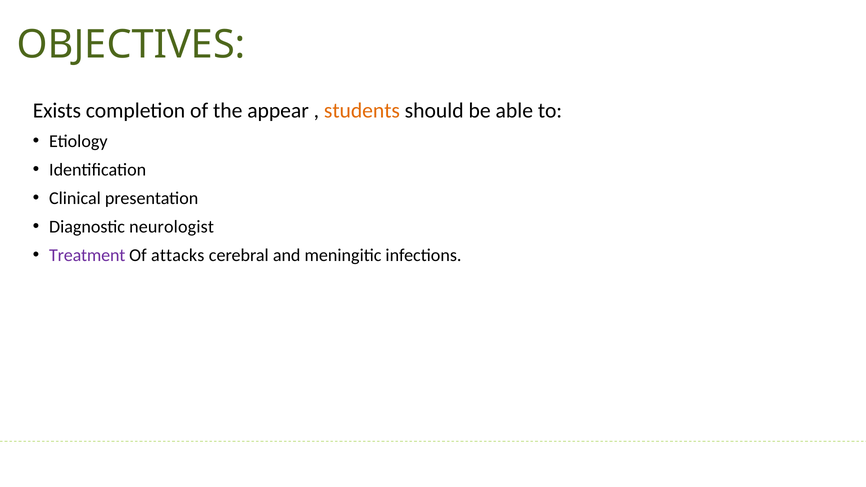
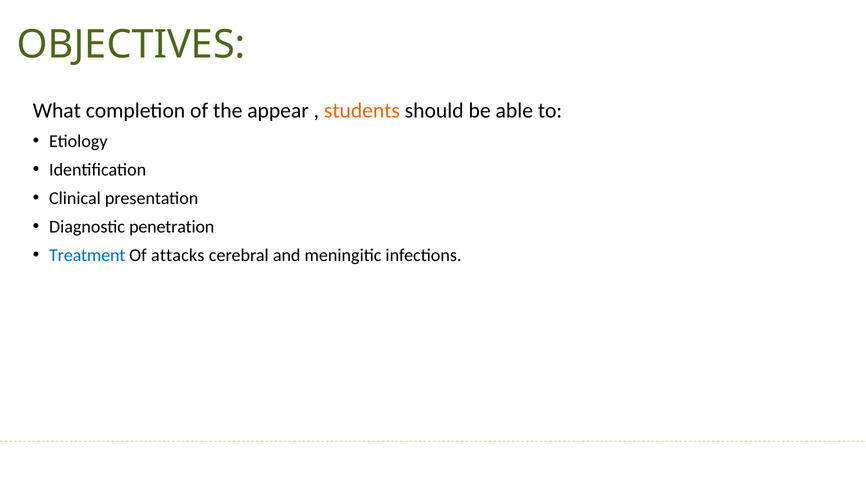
Exists: Exists -> What (57, 111)
neurologist: neurologist -> penetration (172, 227)
Treatment colour: purple -> blue (87, 255)
